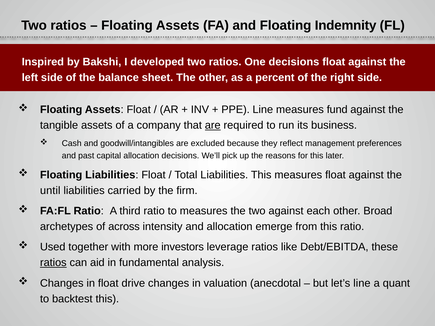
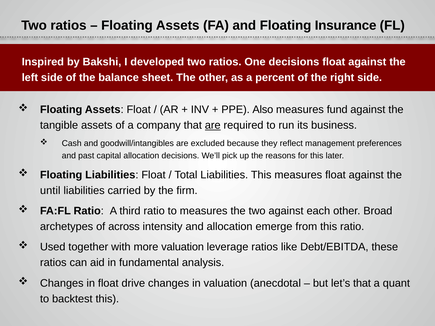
Indemnity: Indemnity -> Insurance (346, 25)
PPE Line: Line -> Also (263, 110)
more investors: investors -> valuation (183, 247)
ratios underline: present -> none (53, 263)
let’s line: line -> that (362, 283)
